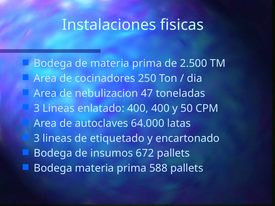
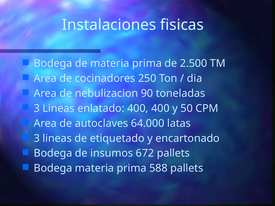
47: 47 -> 90 (147, 94)
